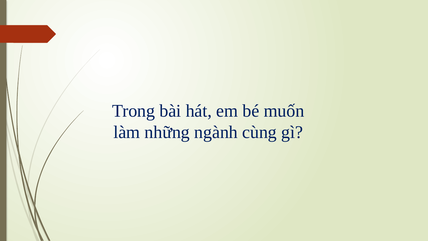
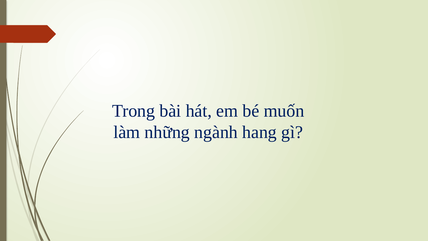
cùng: cùng -> hang (260, 132)
